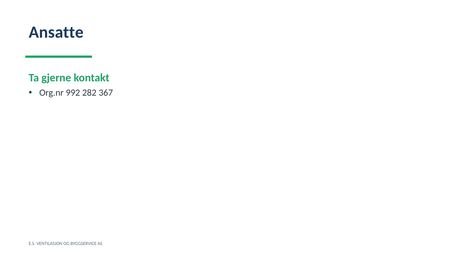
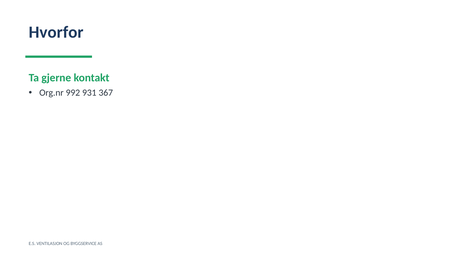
Ansatte: Ansatte -> Hvorfor (56, 32)
282: 282 -> 931 (89, 93)
